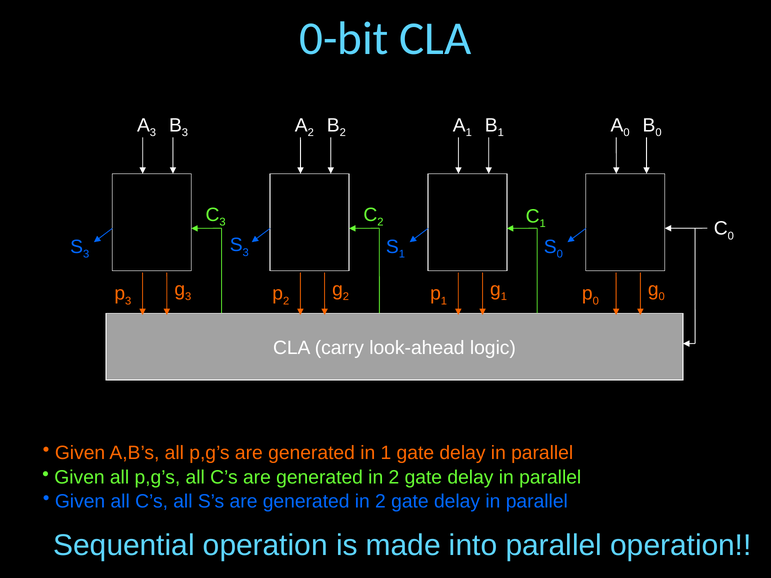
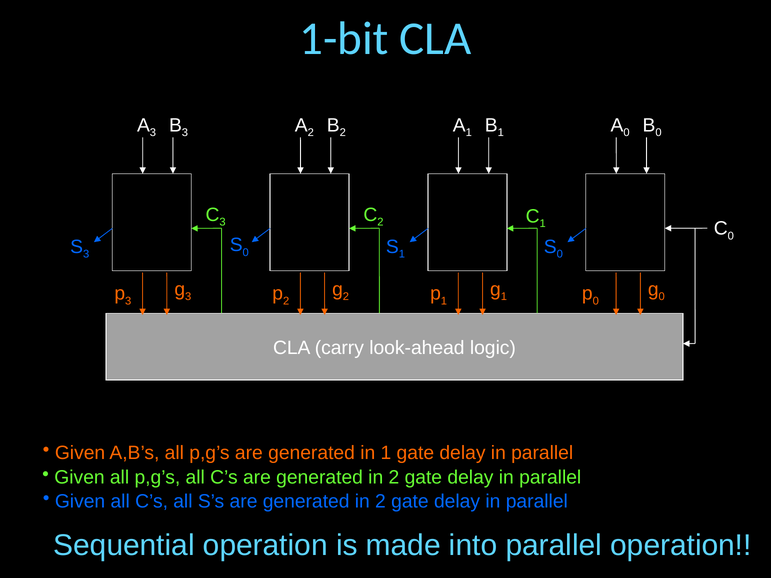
0-bit: 0-bit -> 1-bit (344, 39)
3: 3 -> 0 (246, 253)
